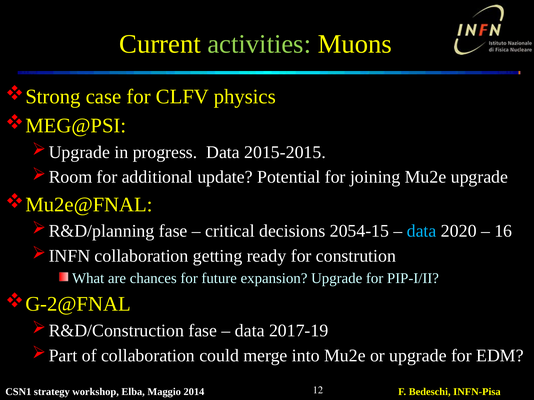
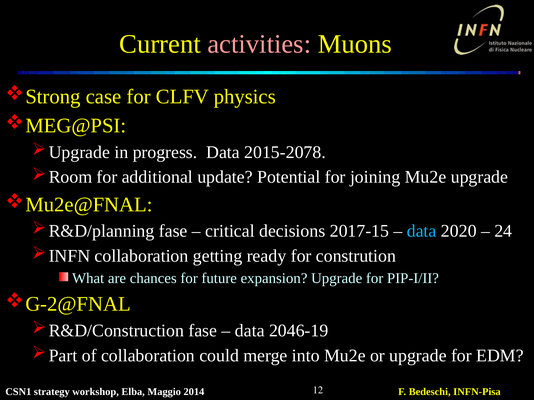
activities colour: light green -> pink (259, 44)
2015-2015: 2015-2015 -> 2015-2078 (285, 152)
2054-15: 2054-15 -> 2017-15 (359, 231)
16: 16 -> 24 (503, 231)
2017-19: 2017-19 -> 2046-19 (299, 331)
